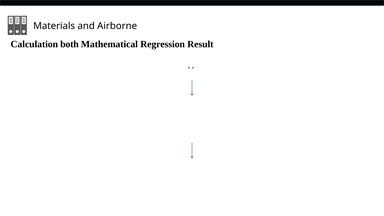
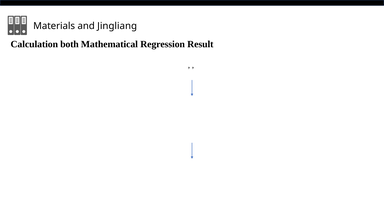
Airborne: Airborne -> Jingliang (117, 26)
